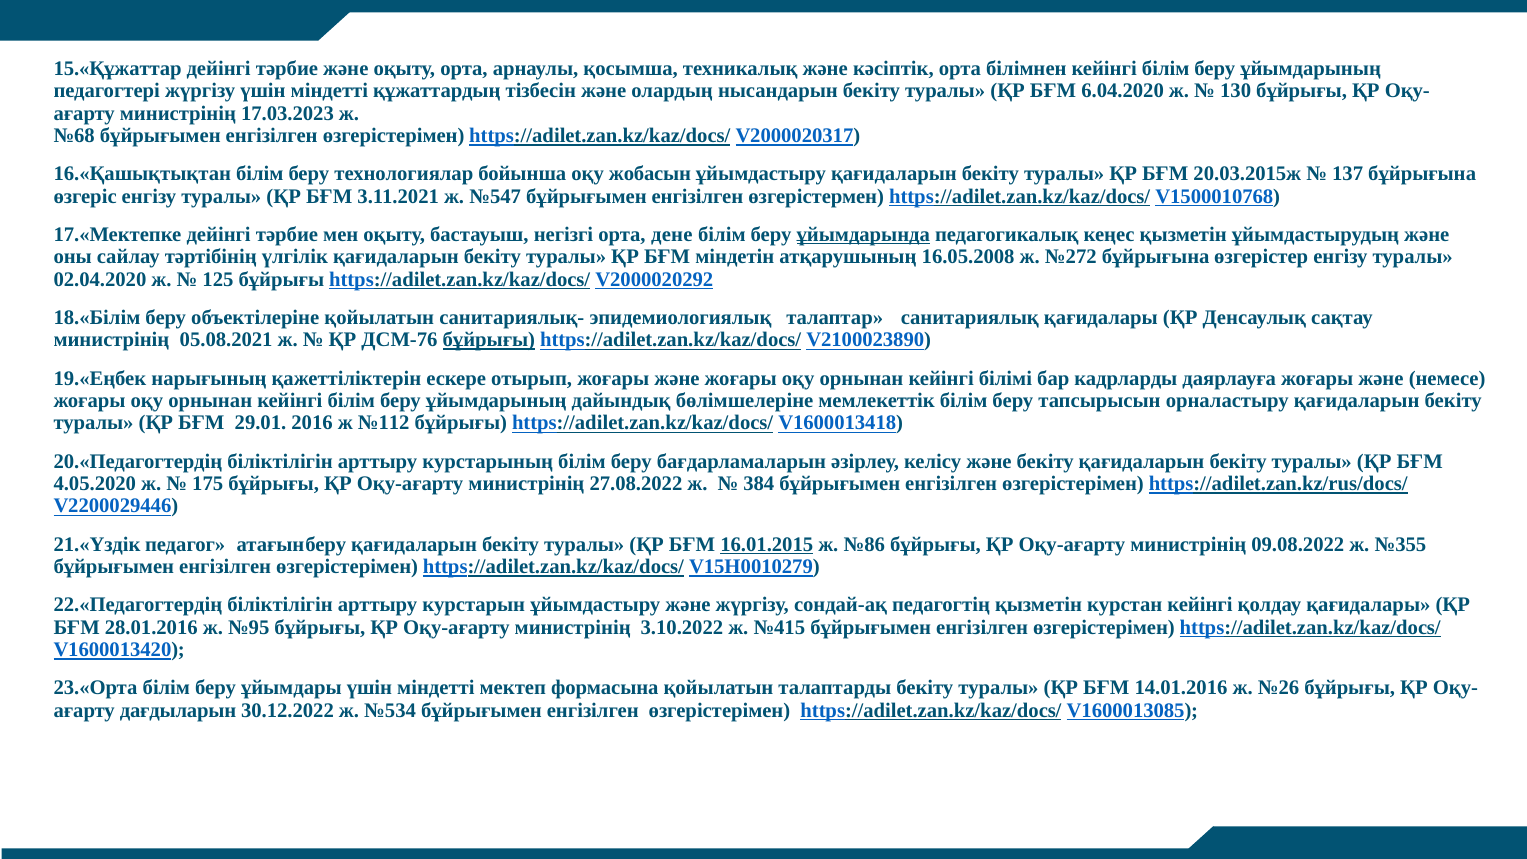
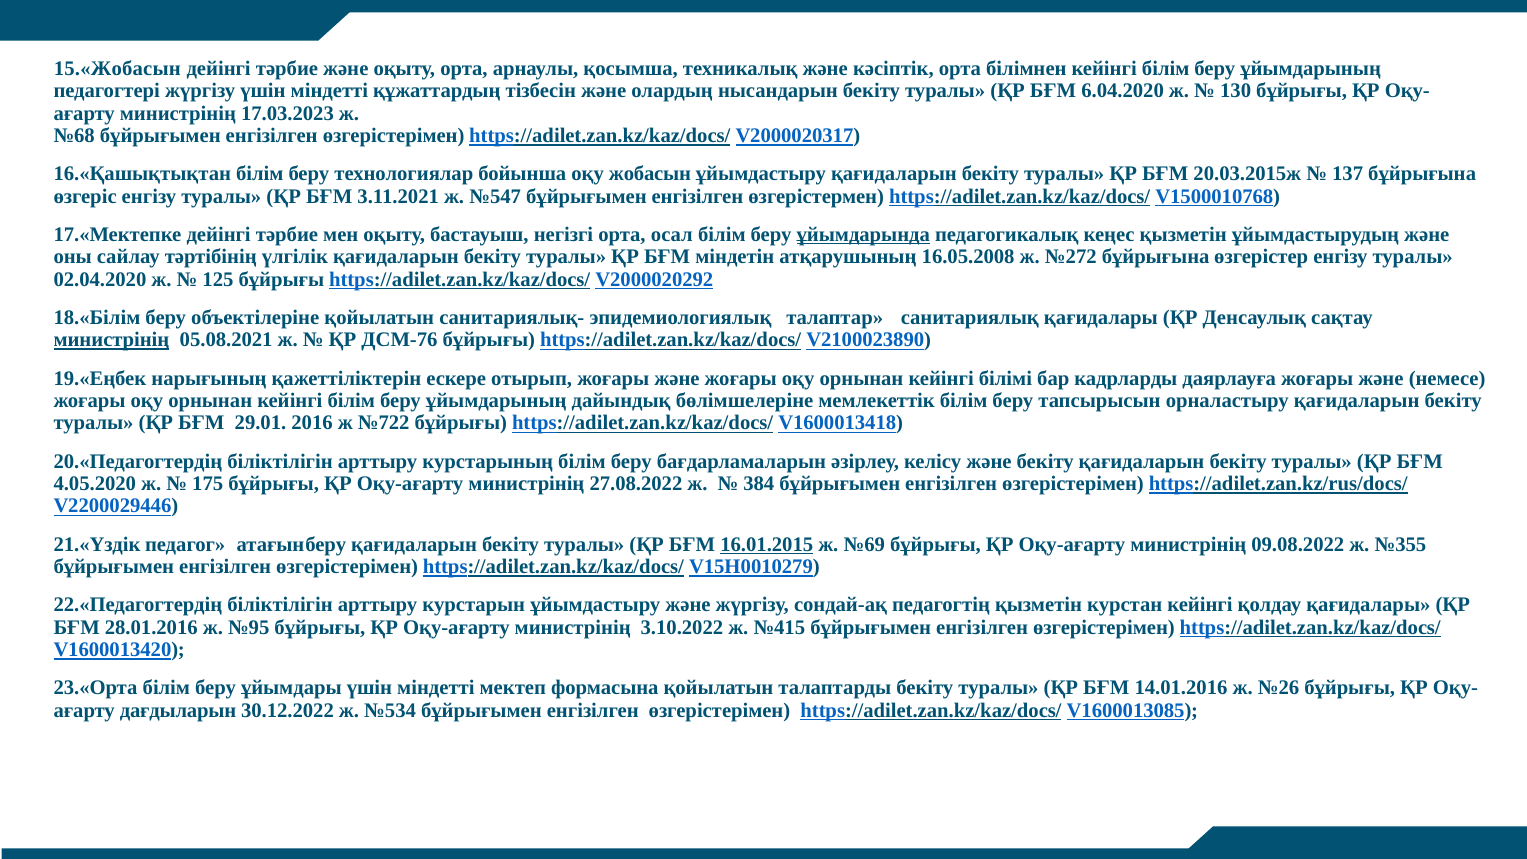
15.«Құжаттар: 15.«Құжаттар -> 15.«Жобасын (117, 69)
дене: дене -> осал (672, 235)
министрінің underline: none -> present (111, 340)
бұйрығы underline: present -> none (489, 340)
№112: №112 -> №722 (384, 423)
№86: №86 -> №69 (864, 544)
